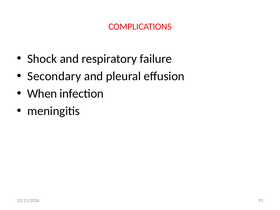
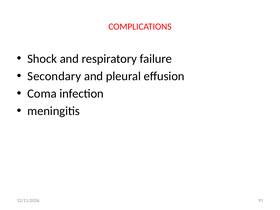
When: When -> Coma (42, 94)
